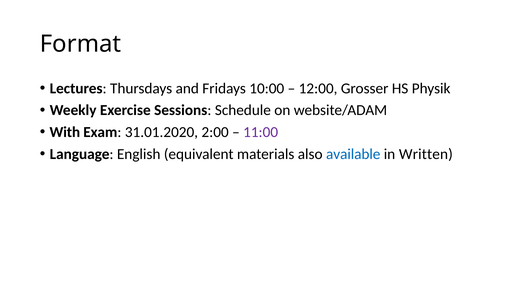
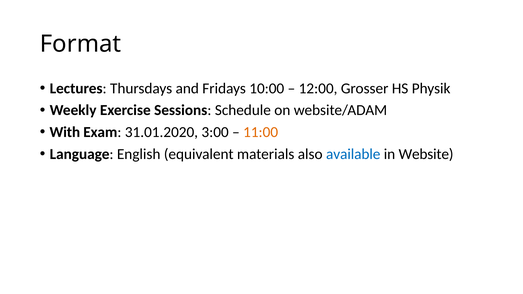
2:00: 2:00 -> 3:00 (215, 132)
11:00 colour: purple -> orange (261, 132)
Written: Written -> Website (426, 154)
